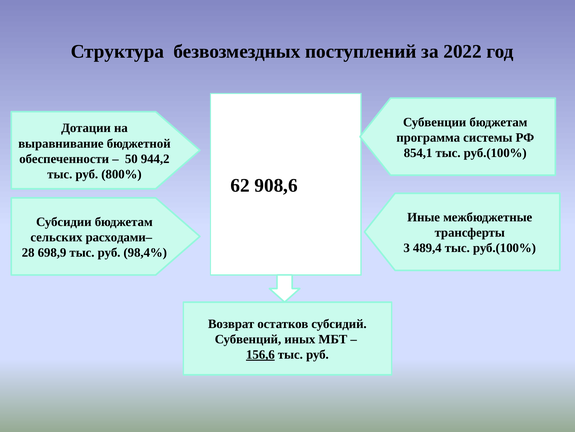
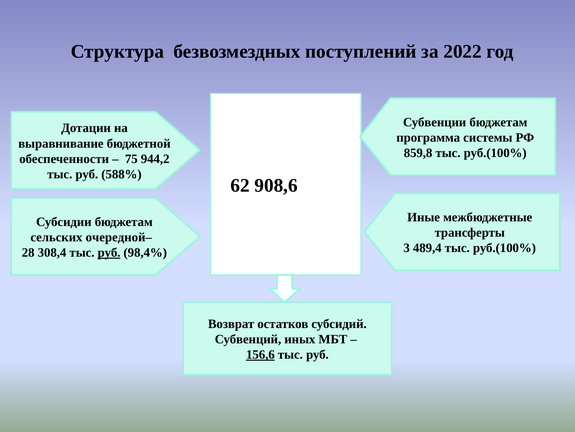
854,1: 854,1 -> 859,8 (418, 153)
50: 50 -> 75 (131, 159)
800%: 800% -> 588% (121, 174)
расходами–: расходами– -> очередной– (119, 237)
698,9: 698,9 -> 308,4 (52, 252)
руб underline: none -> present (109, 252)
